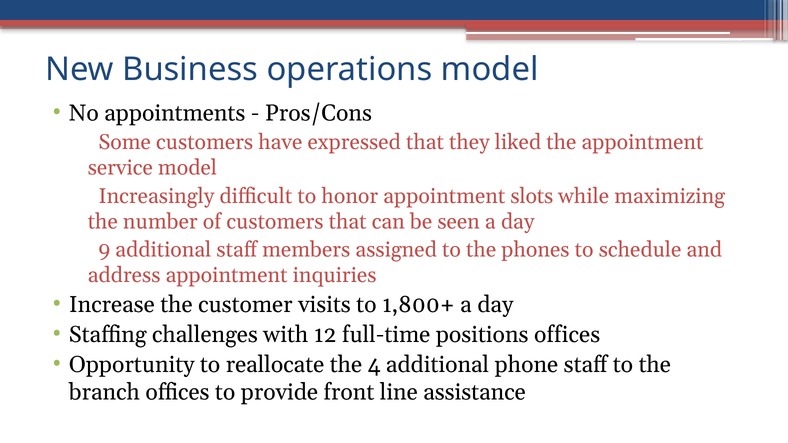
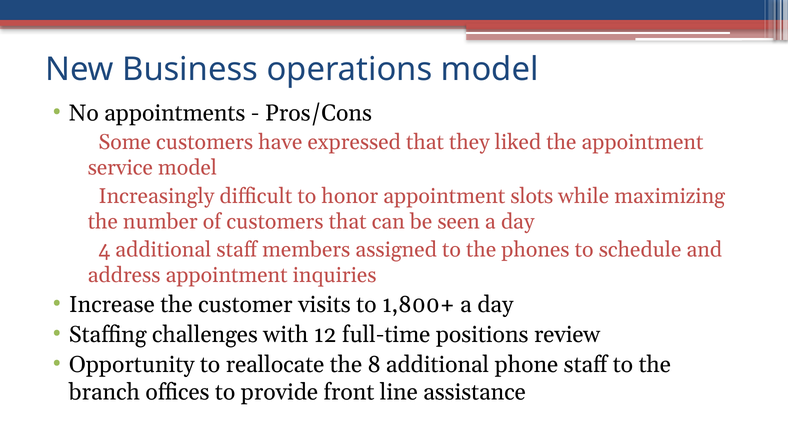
9: 9 -> 4 (104, 250)
positions offices: offices -> review (567, 335)
4: 4 -> 8 (374, 365)
